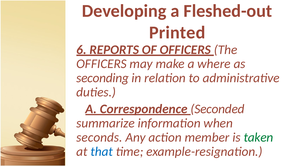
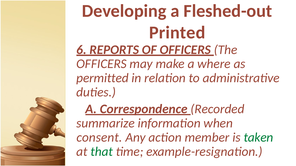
seconding: seconding -> permitted (103, 78)
Seconded: Seconded -> Recorded (217, 109)
seconds: seconds -> consent (99, 138)
that colour: blue -> green (102, 152)
